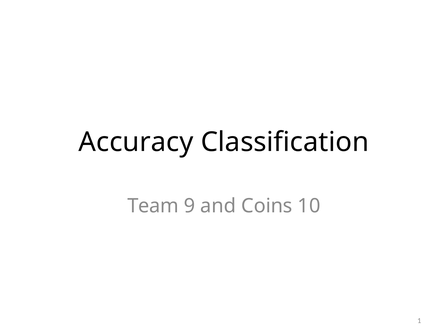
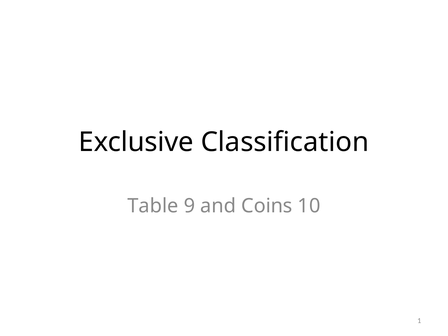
Accuracy: Accuracy -> Exclusive (136, 142)
Team: Team -> Table (153, 206)
